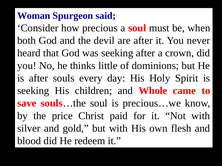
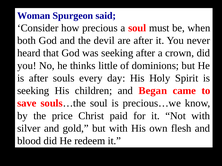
Whole: Whole -> Began (153, 91)
